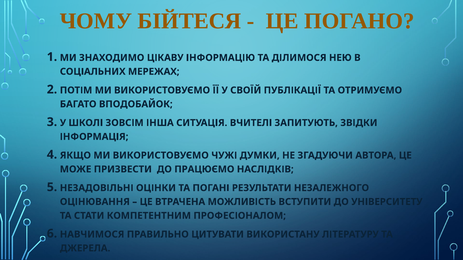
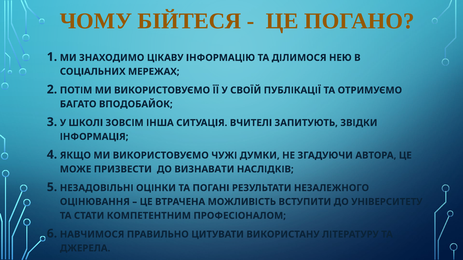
ПРАЦЮЄМО: ПРАЦЮЄМО -> ВИЗНАВАТИ (204, 170)
